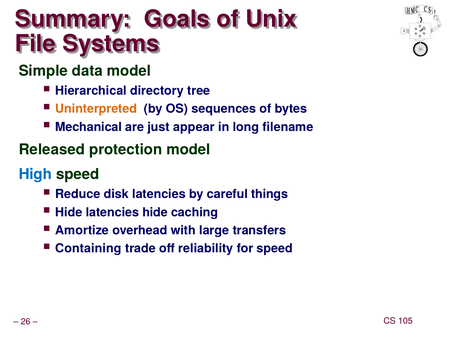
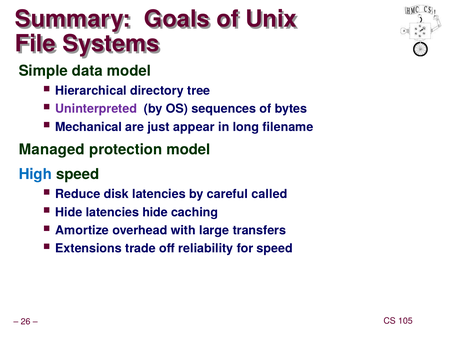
Uninterpreted colour: orange -> purple (96, 109)
Released: Released -> Managed (52, 150)
things: things -> called (269, 194)
Containing: Containing -> Extensions (89, 248)
